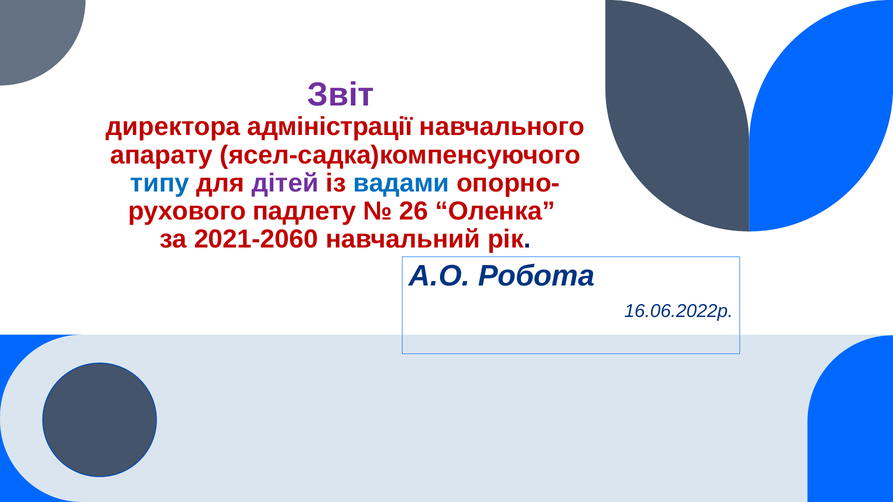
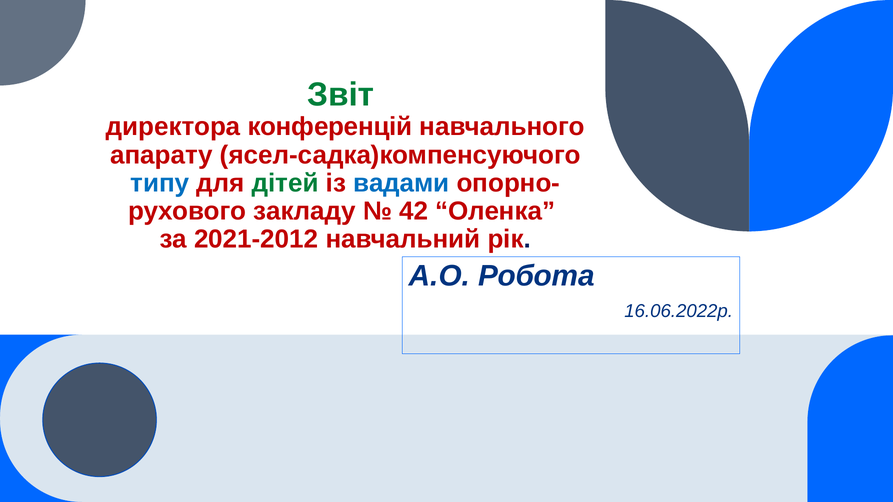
Звіт colour: purple -> green (341, 95)
адміністрації: адміністрації -> конференцій (330, 127)
дітей colour: purple -> green (285, 183)
падлету: падлету -> закладу (305, 211)
26: 26 -> 42 (414, 211)
2021-2060: 2021-2060 -> 2021-2012 (256, 239)
